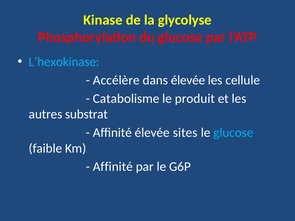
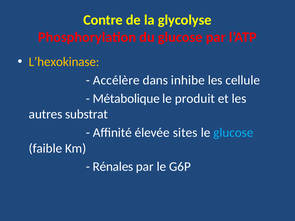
Kinase: Kinase -> Contre (103, 20)
L’hexokinase colour: light blue -> yellow (64, 62)
dans élevée: élevée -> inhibe (188, 80)
Catabolisme: Catabolisme -> Métabolique (126, 99)
Affinité: Affinité -> Rénales (113, 167)
